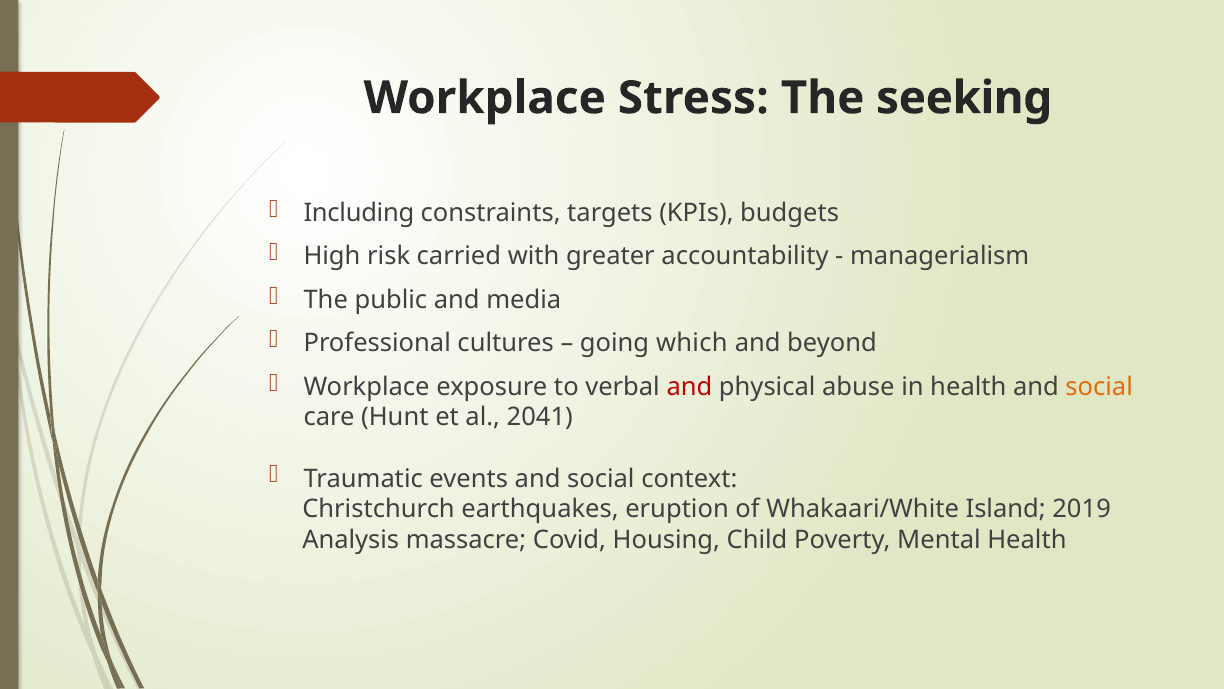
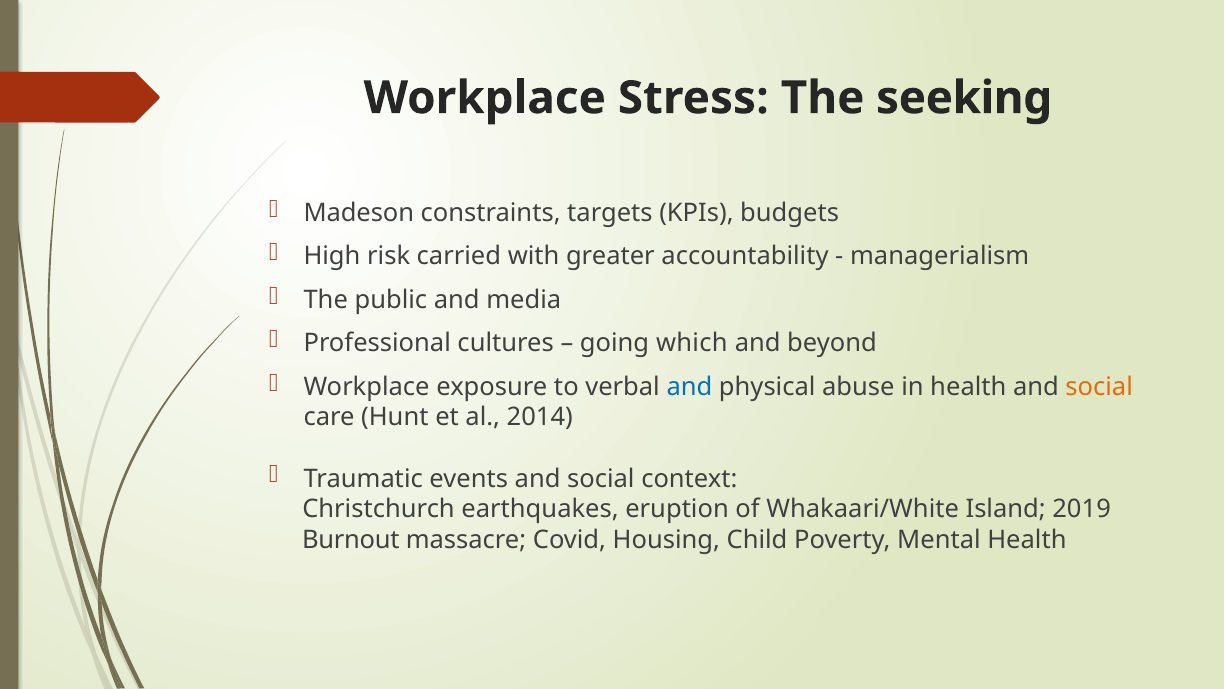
Including: Including -> Madeson (359, 213)
and colour: red -> blue (689, 386)
2041: 2041 -> 2014 (540, 417)
Analysis: Analysis -> Burnout (351, 539)
